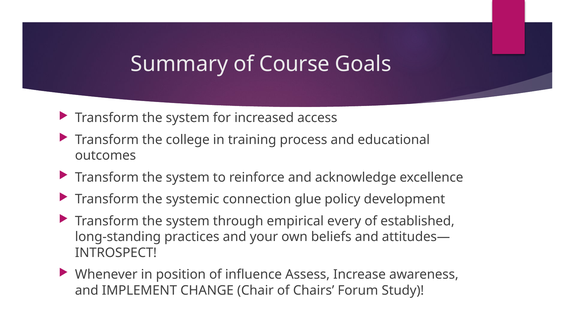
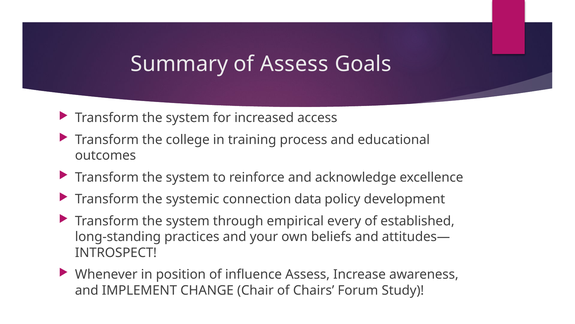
of Course: Course -> Assess (294, 64)
glue: glue -> data (308, 199)
